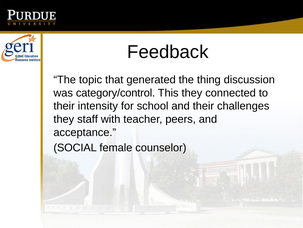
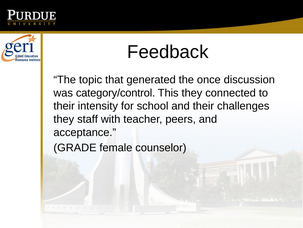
thing: thing -> once (209, 80)
SOCIAL: SOCIAL -> GRADE (75, 147)
